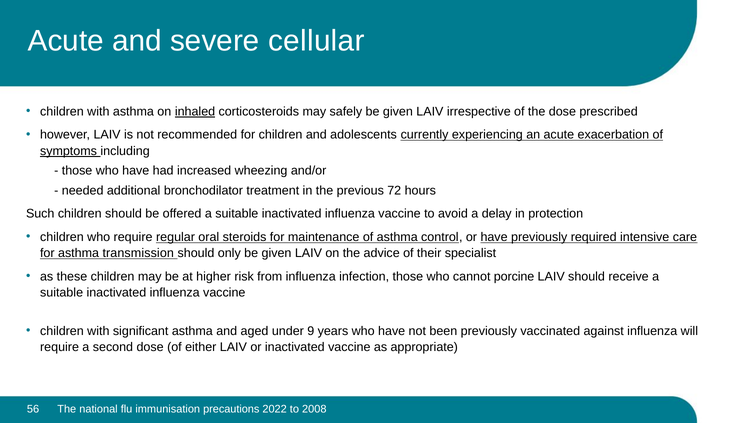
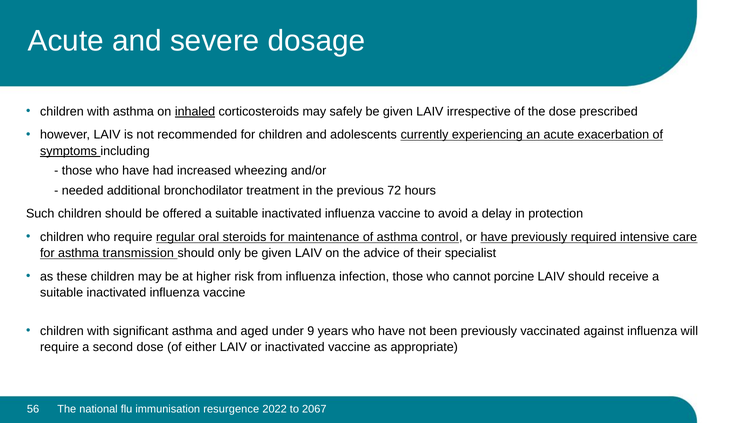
cellular: cellular -> dosage (317, 41)
precautions: precautions -> resurgence (231, 409)
2008: 2008 -> 2067 (314, 409)
